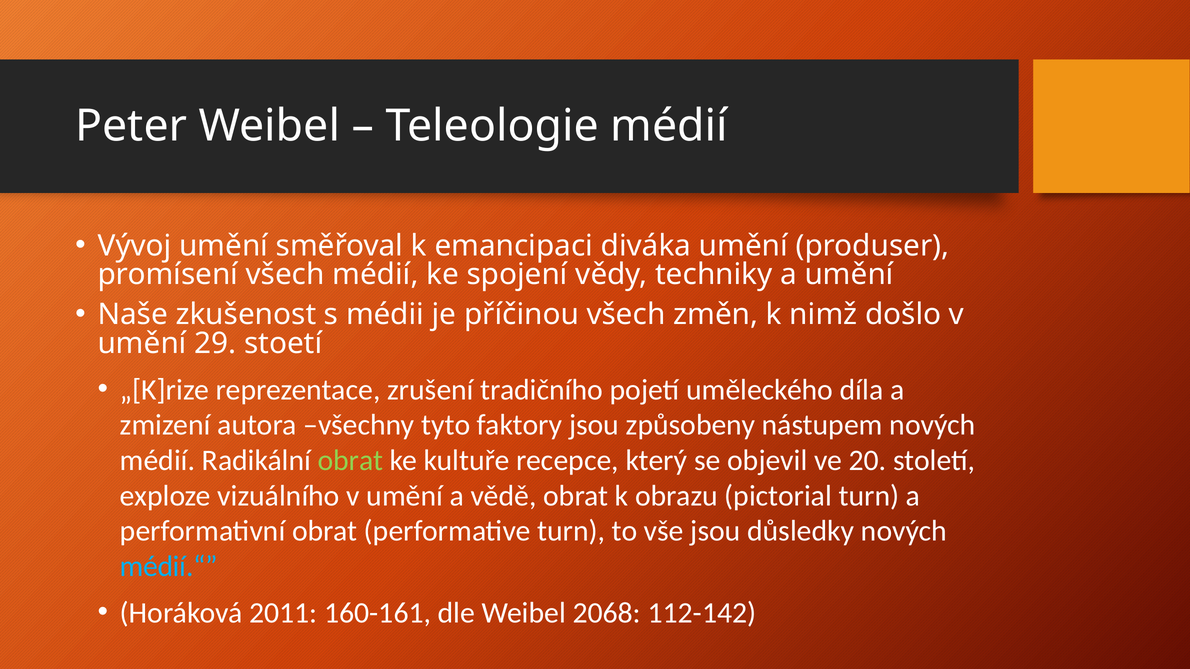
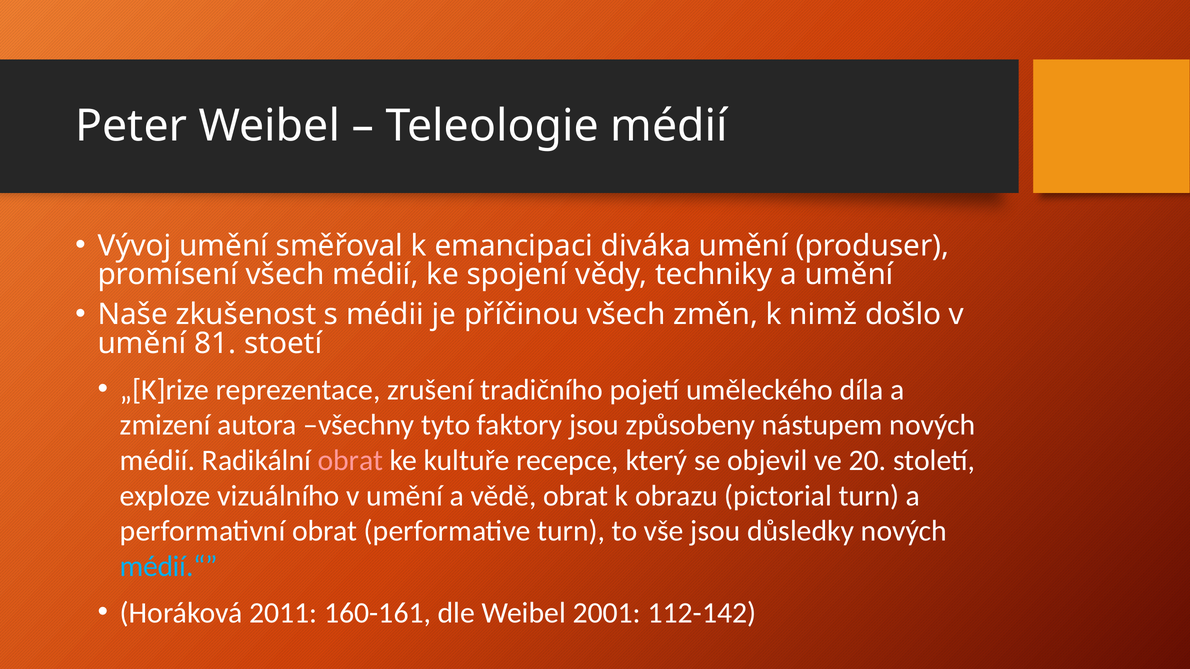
29: 29 -> 81 (215, 344)
obrat colour: light green -> pink (350, 461)
2068: 2068 -> 2001 (607, 613)
